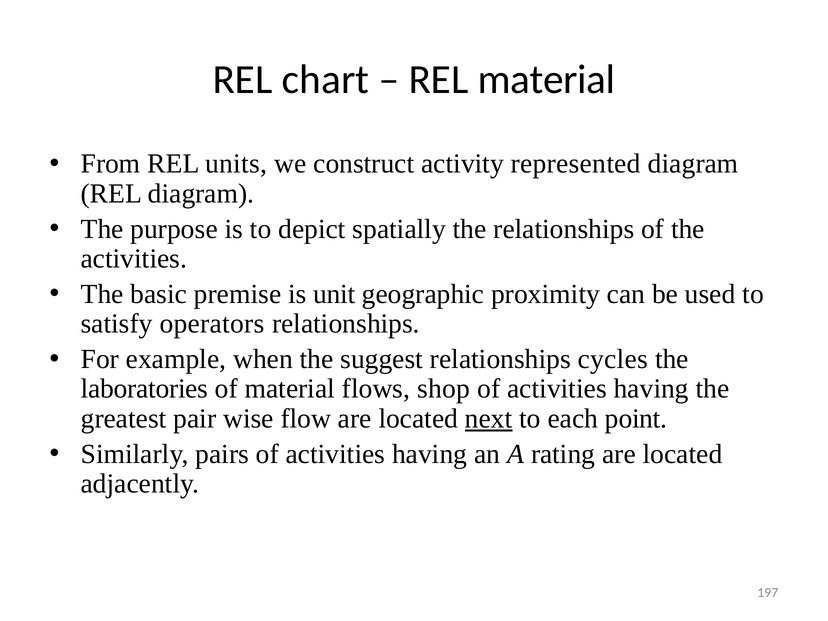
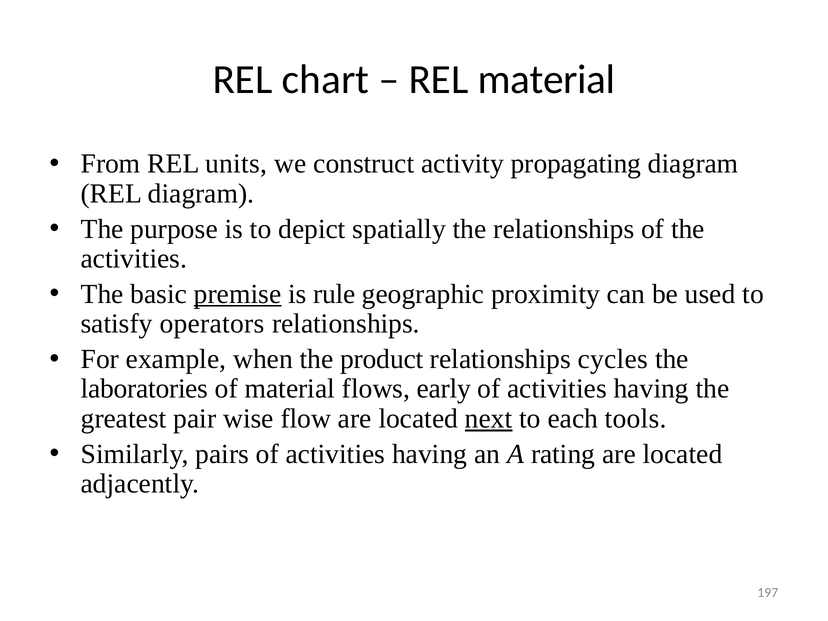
represented: represented -> propagating (576, 164)
premise underline: none -> present (238, 294)
unit: unit -> rule (334, 294)
suggest: suggest -> product (382, 359)
shop: shop -> early (444, 389)
point: point -> tools (636, 419)
